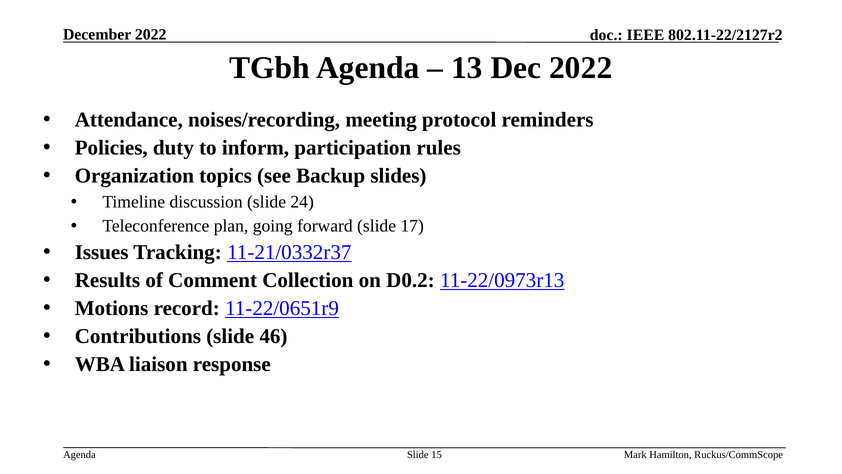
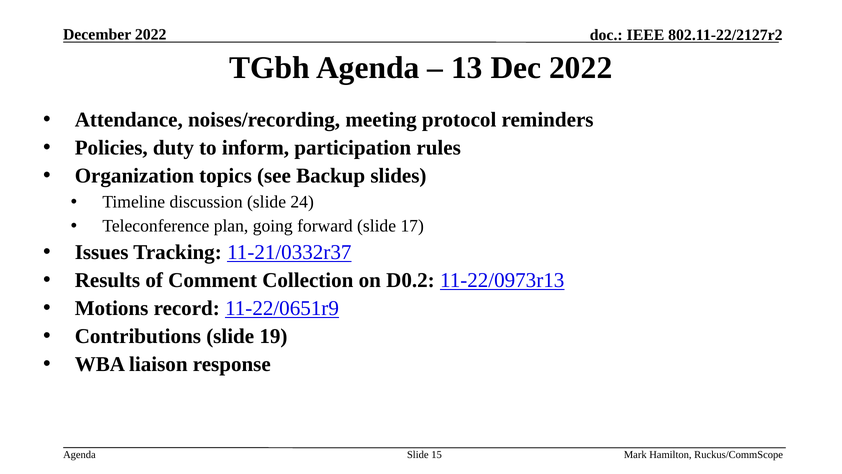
46: 46 -> 19 (273, 336)
